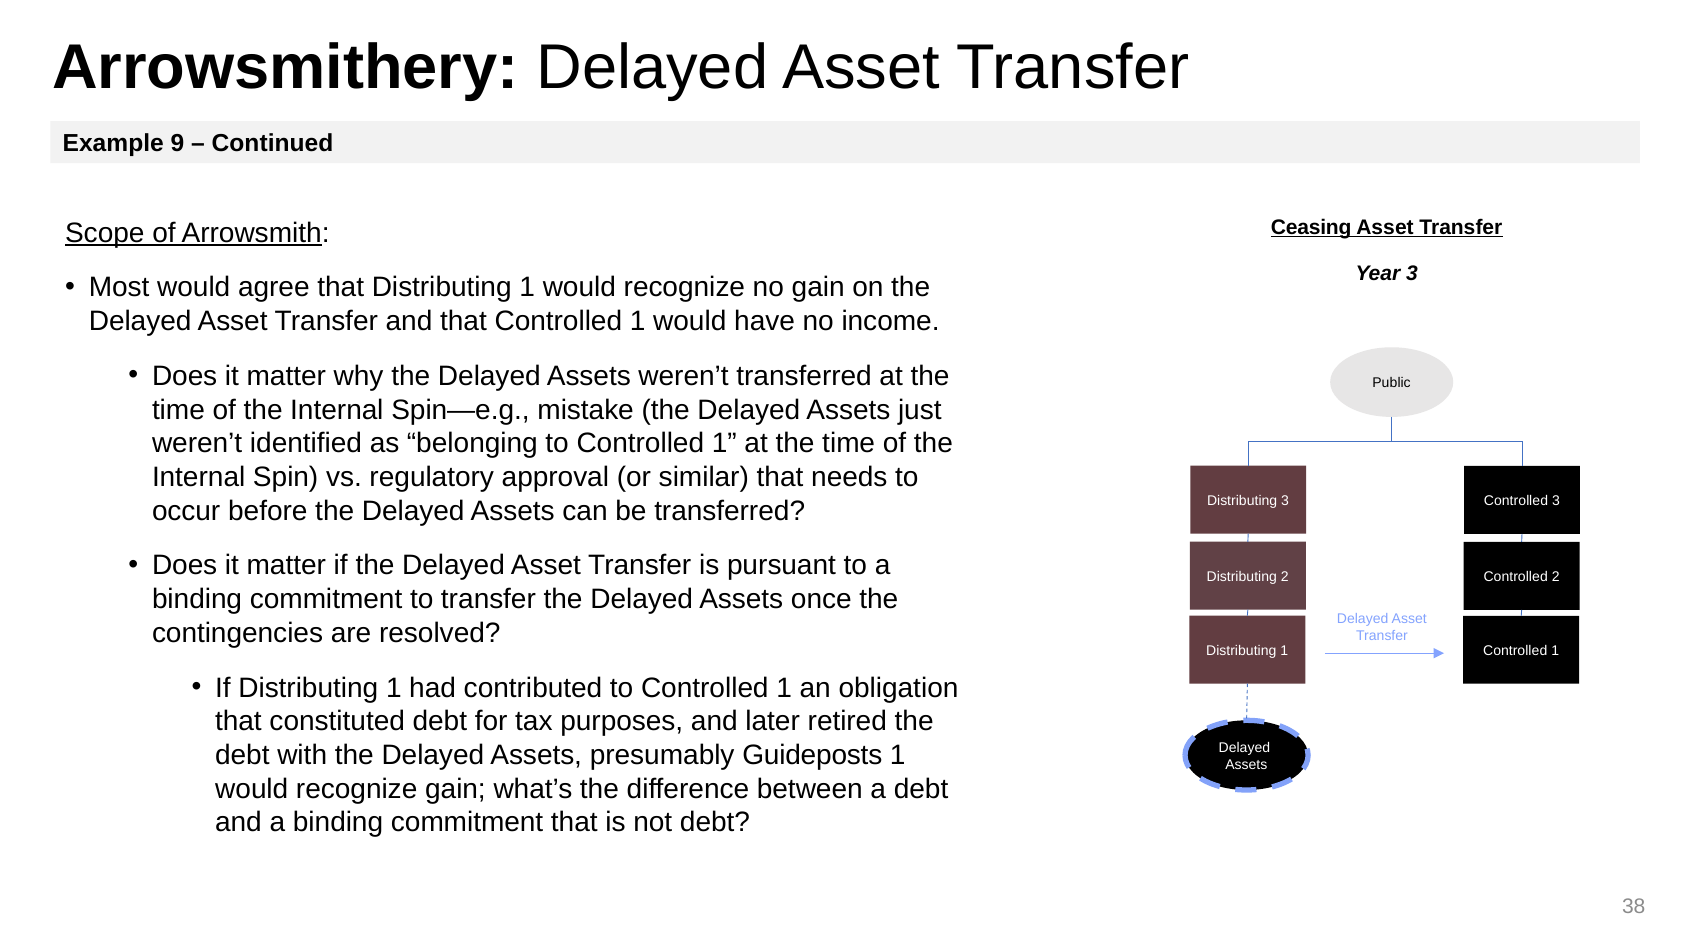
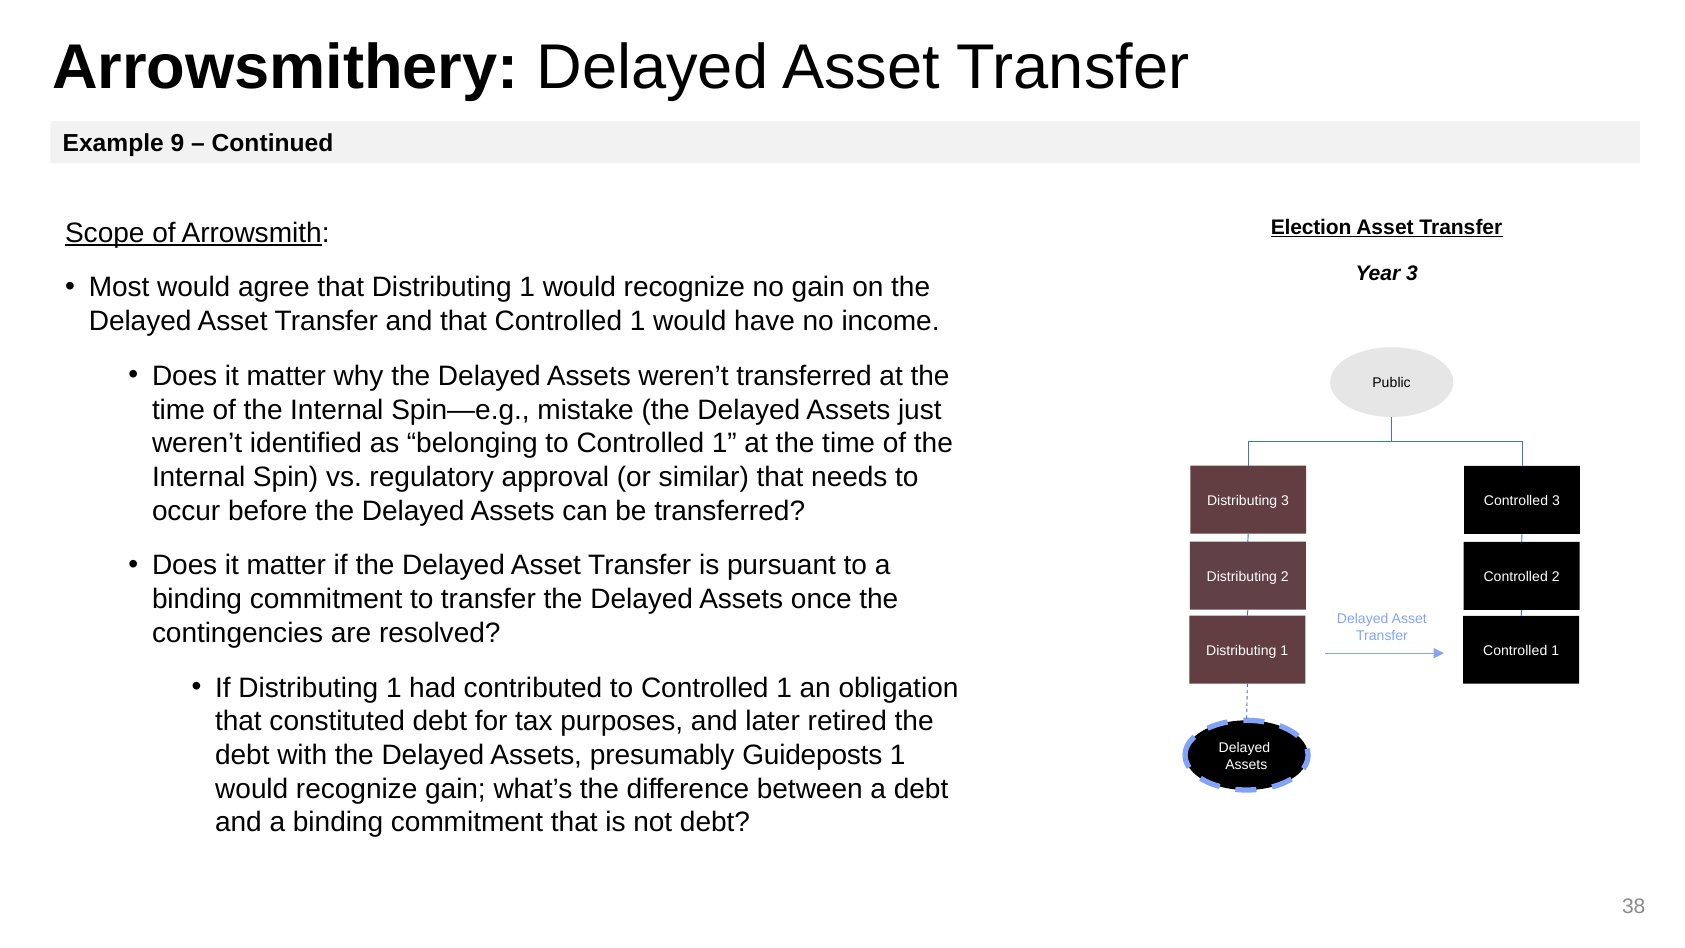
Ceasing: Ceasing -> Election (1311, 227)
